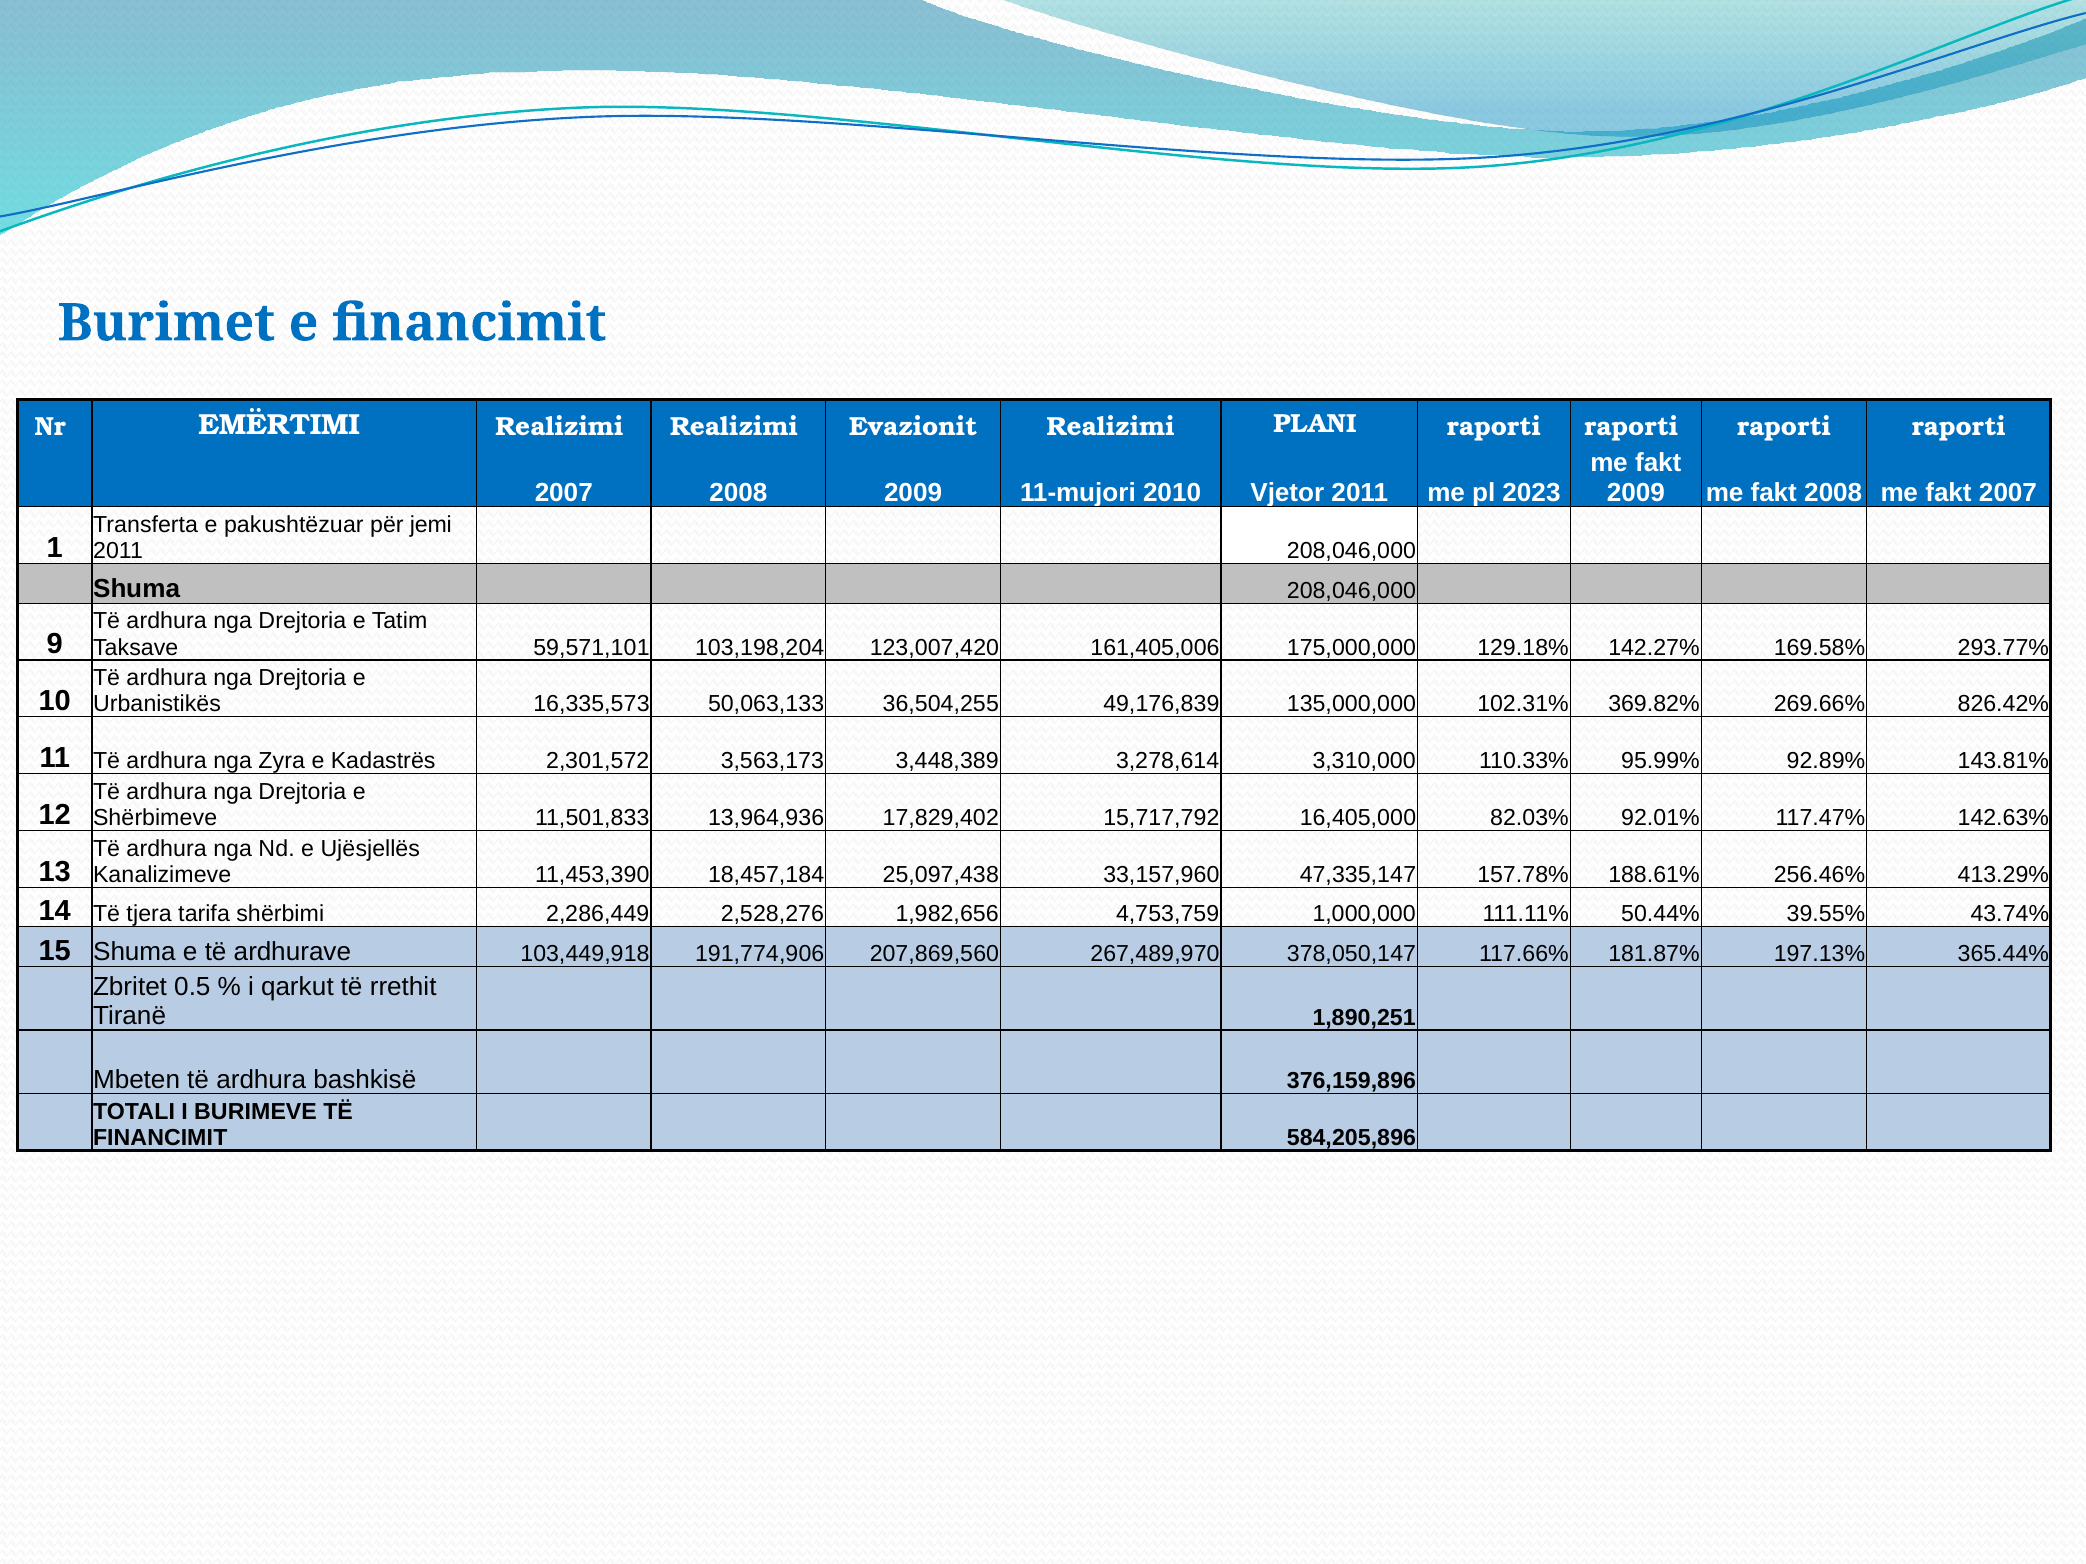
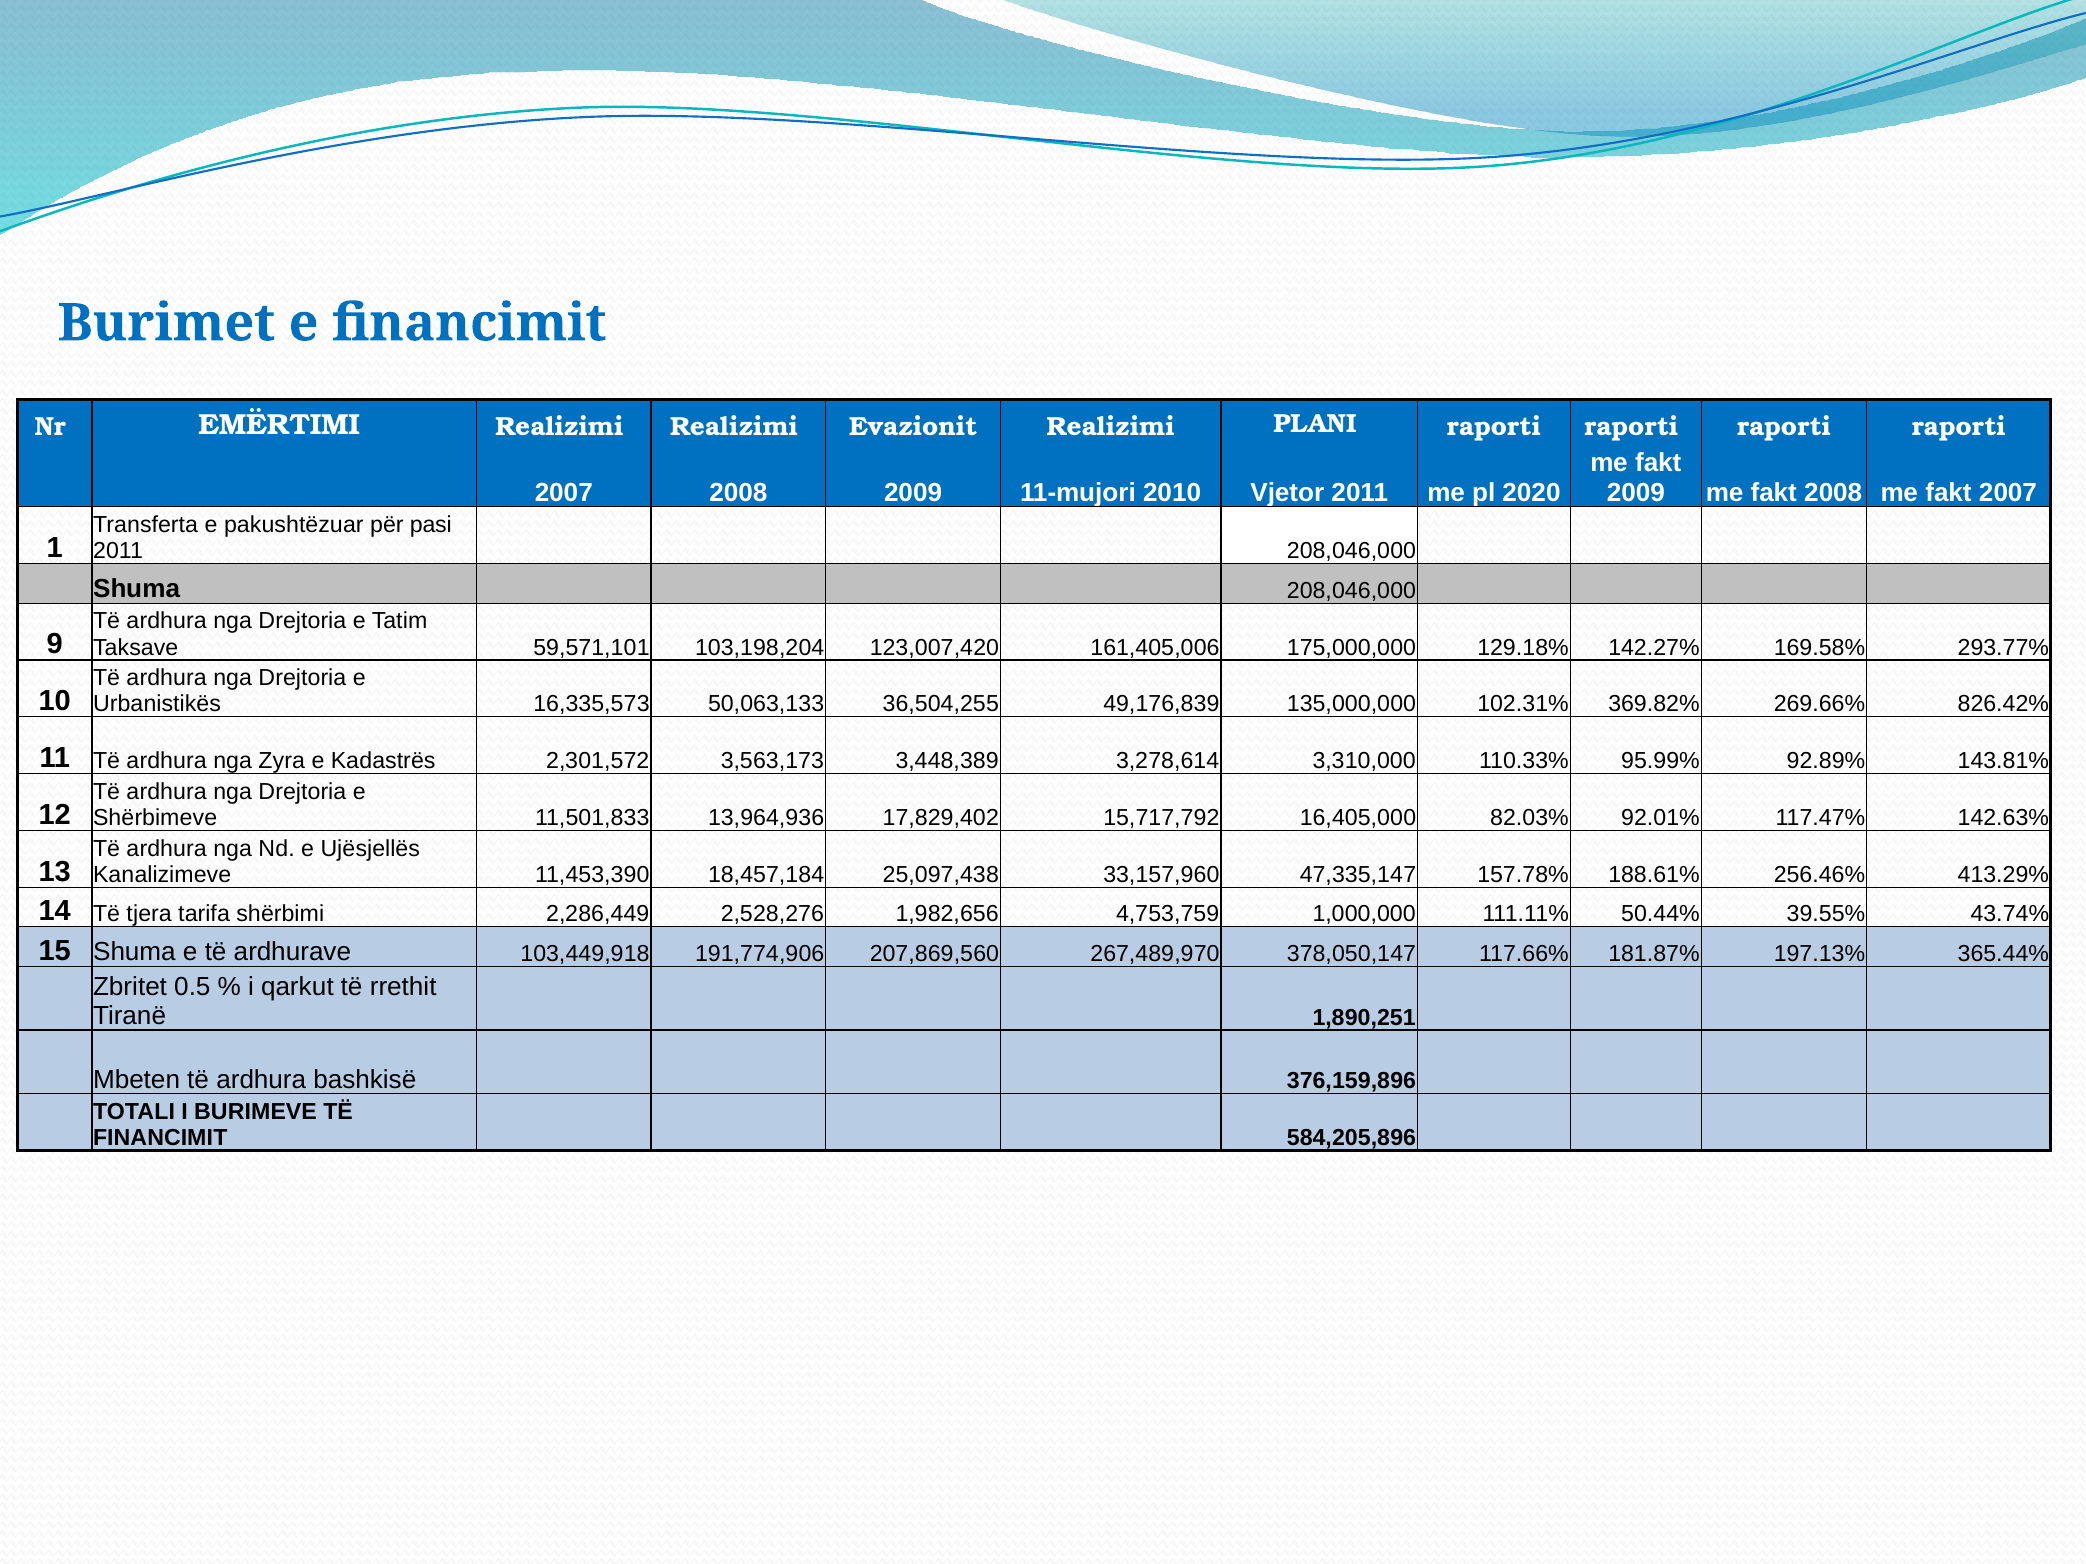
2023: 2023 -> 2020 (1531, 493)
jemi: jemi -> pasi (431, 525)
